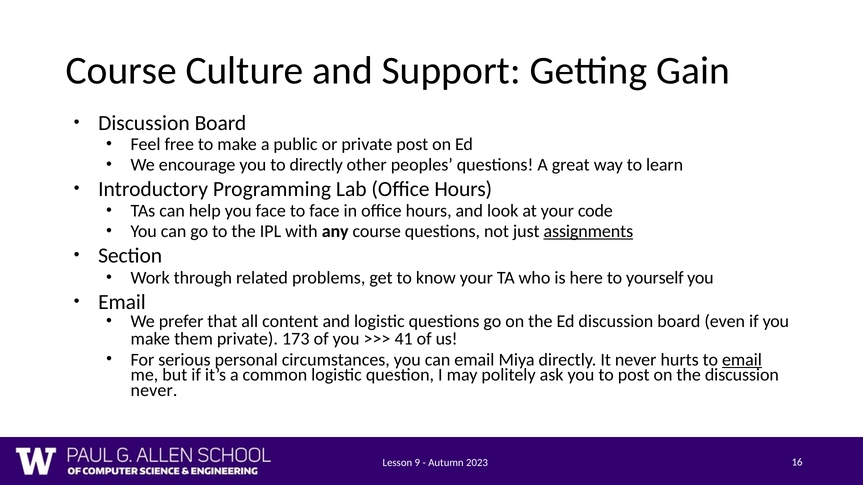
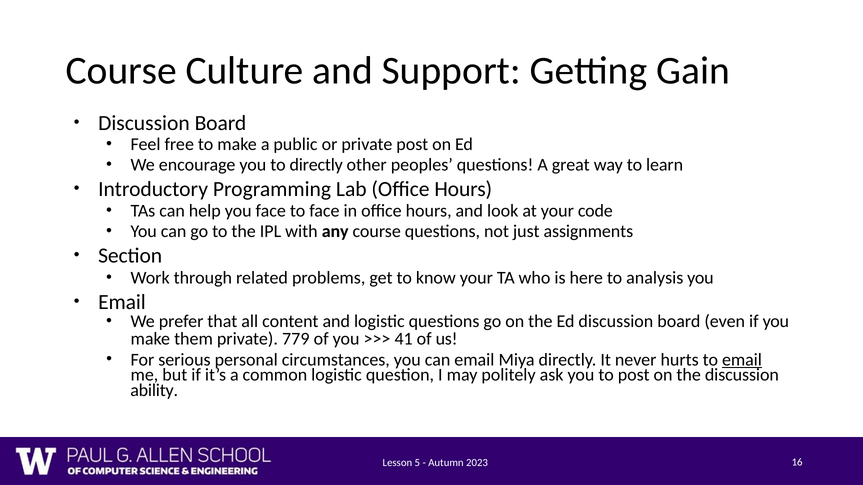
assignments underline: present -> none (588, 231)
yourself: yourself -> analysis (655, 278)
173: 173 -> 779 (296, 339)
never: never -> ability (154, 390)
9: 9 -> 5 (417, 463)
